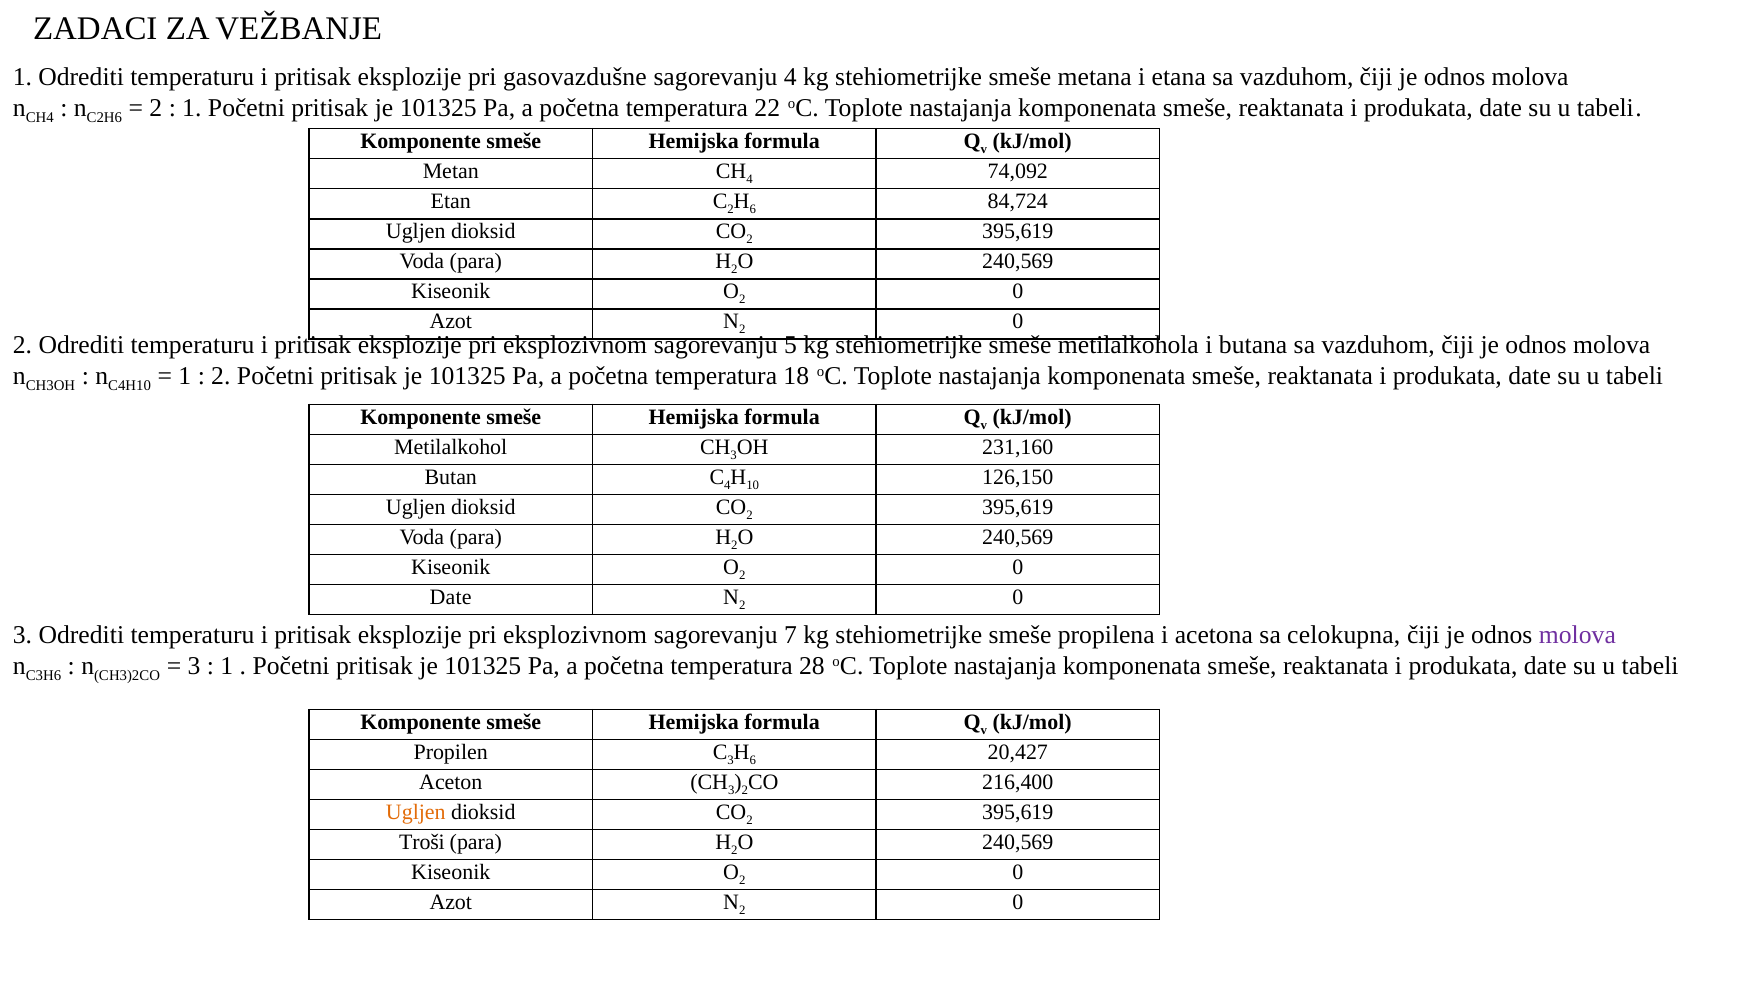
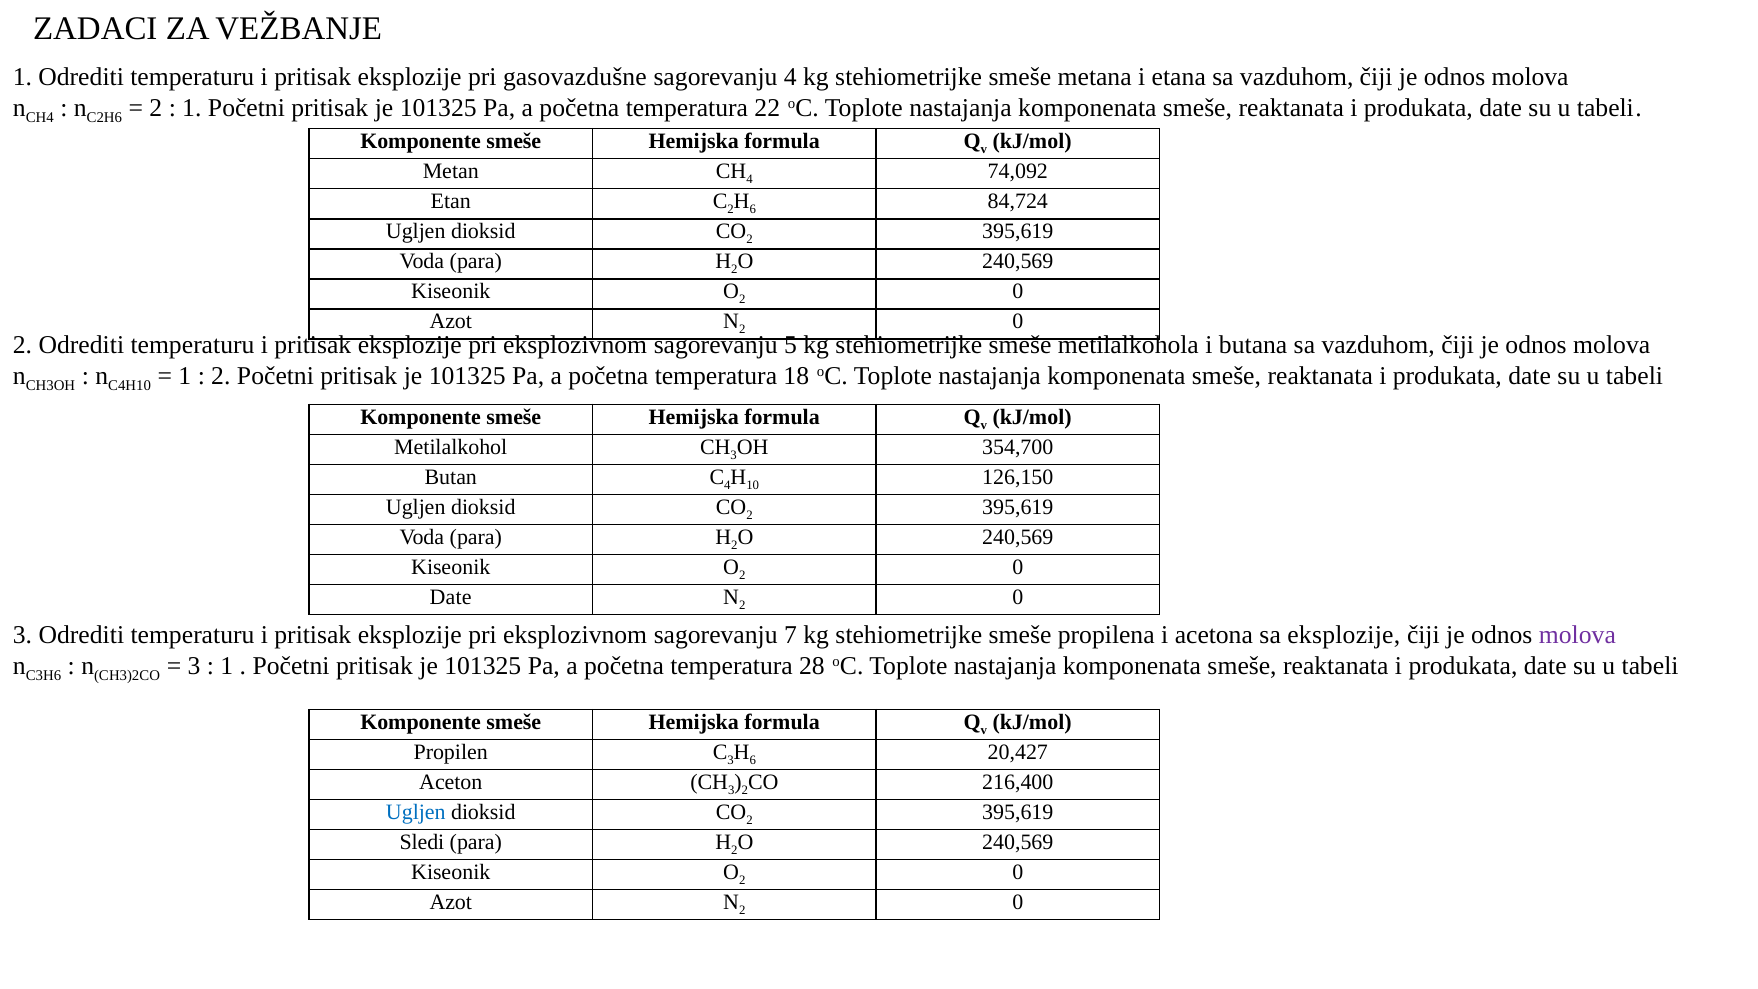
231,160: 231,160 -> 354,700 (1018, 447)
sa celokupna: celokupna -> eksplozije (1344, 635)
Ugljen colour: orange -> blue (416, 812)
Troši: Troši -> Sledi (422, 842)
